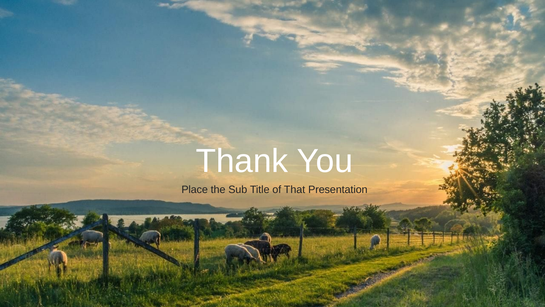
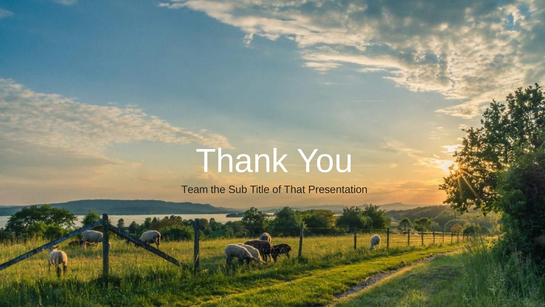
Place: Place -> Team (195, 189)
